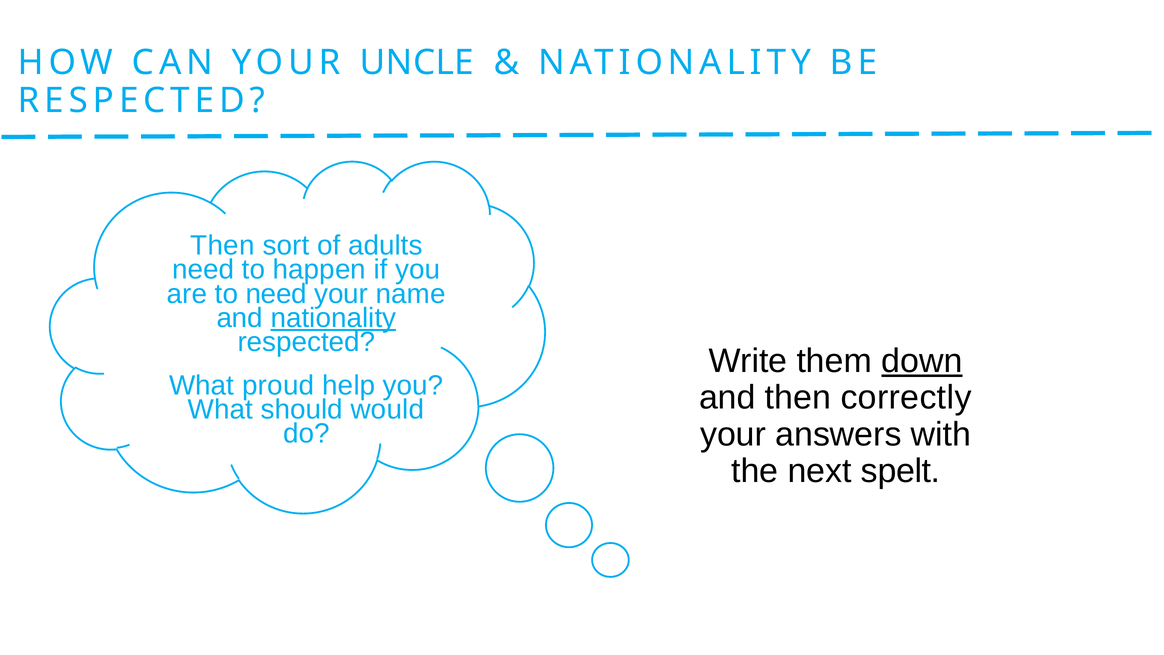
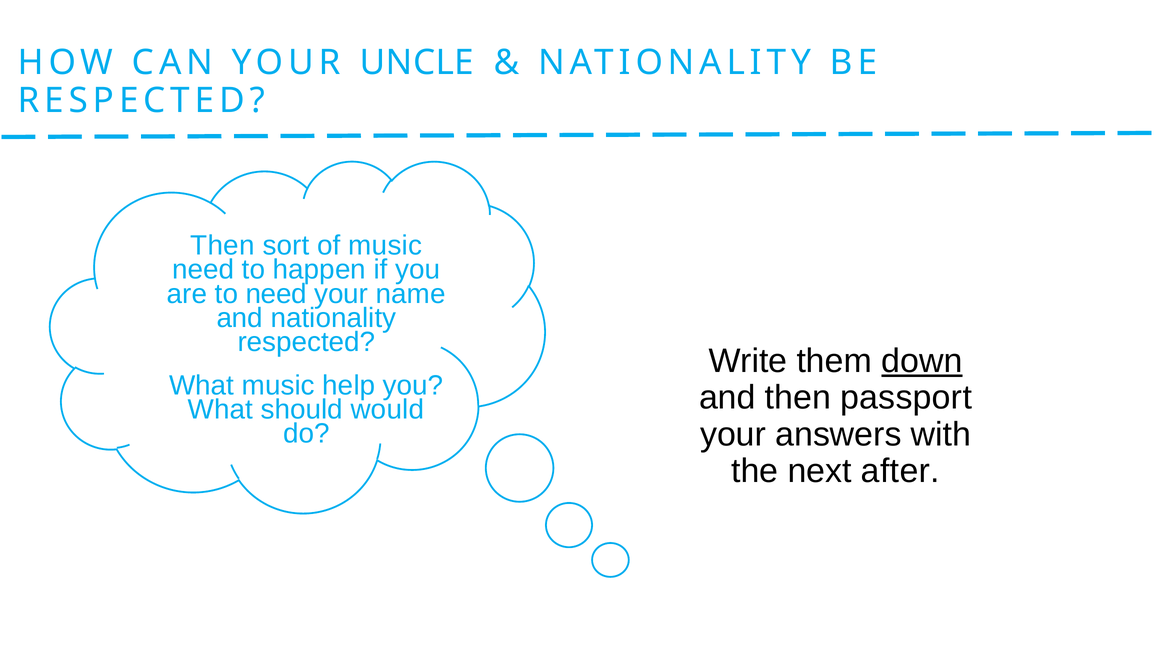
of adults: adults -> music (385, 246)
nationality underline: present -> none (333, 318)
What proud: proud -> music (278, 385)
correctly: correctly -> passport (906, 398)
spelt: spelt -> after (900, 471)
